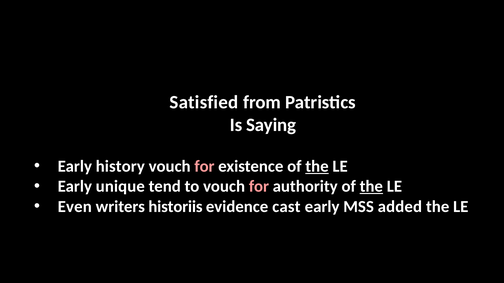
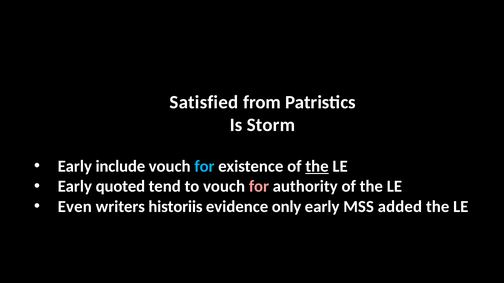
Saying: Saying -> Storm (271, 125)
history: history -> include (120, 167)
for colour: pink -> light blue (204, 167)
unique: unique -> quoted (120, 187)
the underline: present -> none (371, 187)
cast: cast -> only (287, 207)
